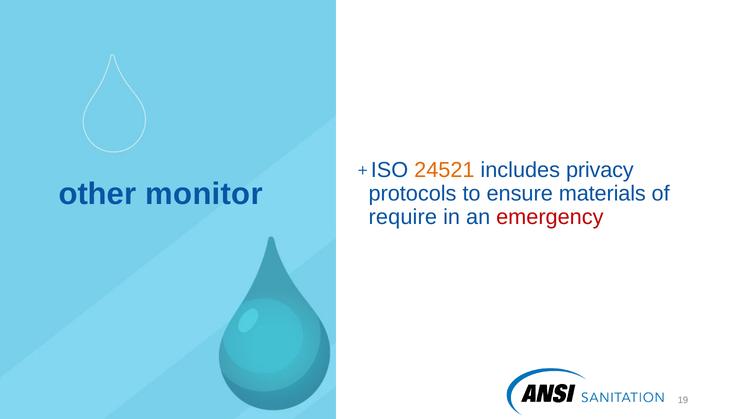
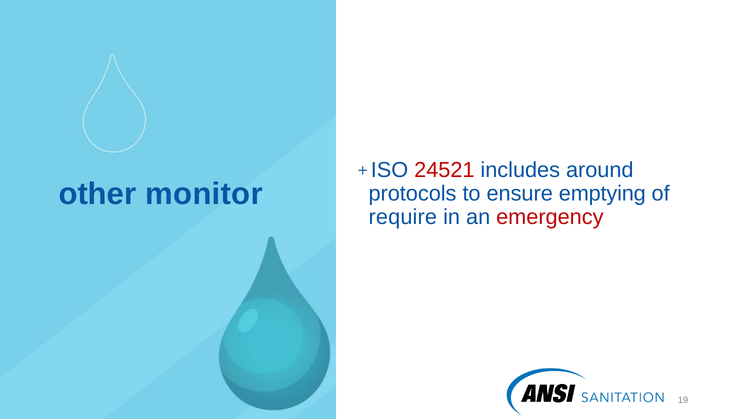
24521 colour: orange -> red (444, 170)
privacy: privacy -> around (600, 170)
materials: materials -> emptying (602, 194)
